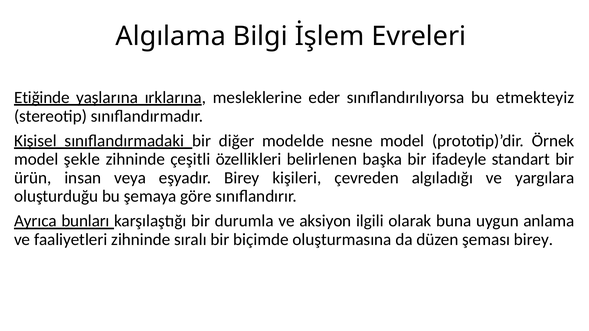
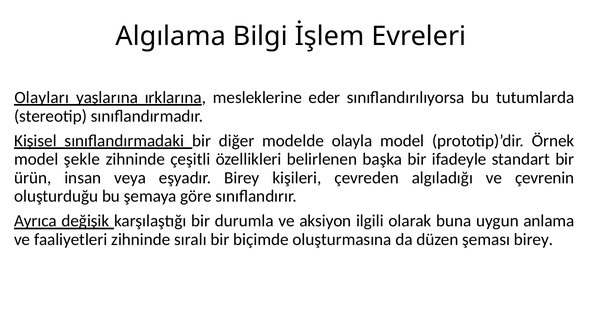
Etiğinde: Etiğinde -> Olayları (42, 98)
etmekteyiz: etmekteyiz -> tutumlarda (535, 98)
nesne: nesne -> olayla (352, 141)
yargılara: yargılara -> çevrenin (545, 178)
bunları: bunları -> değişik (85, 221)
